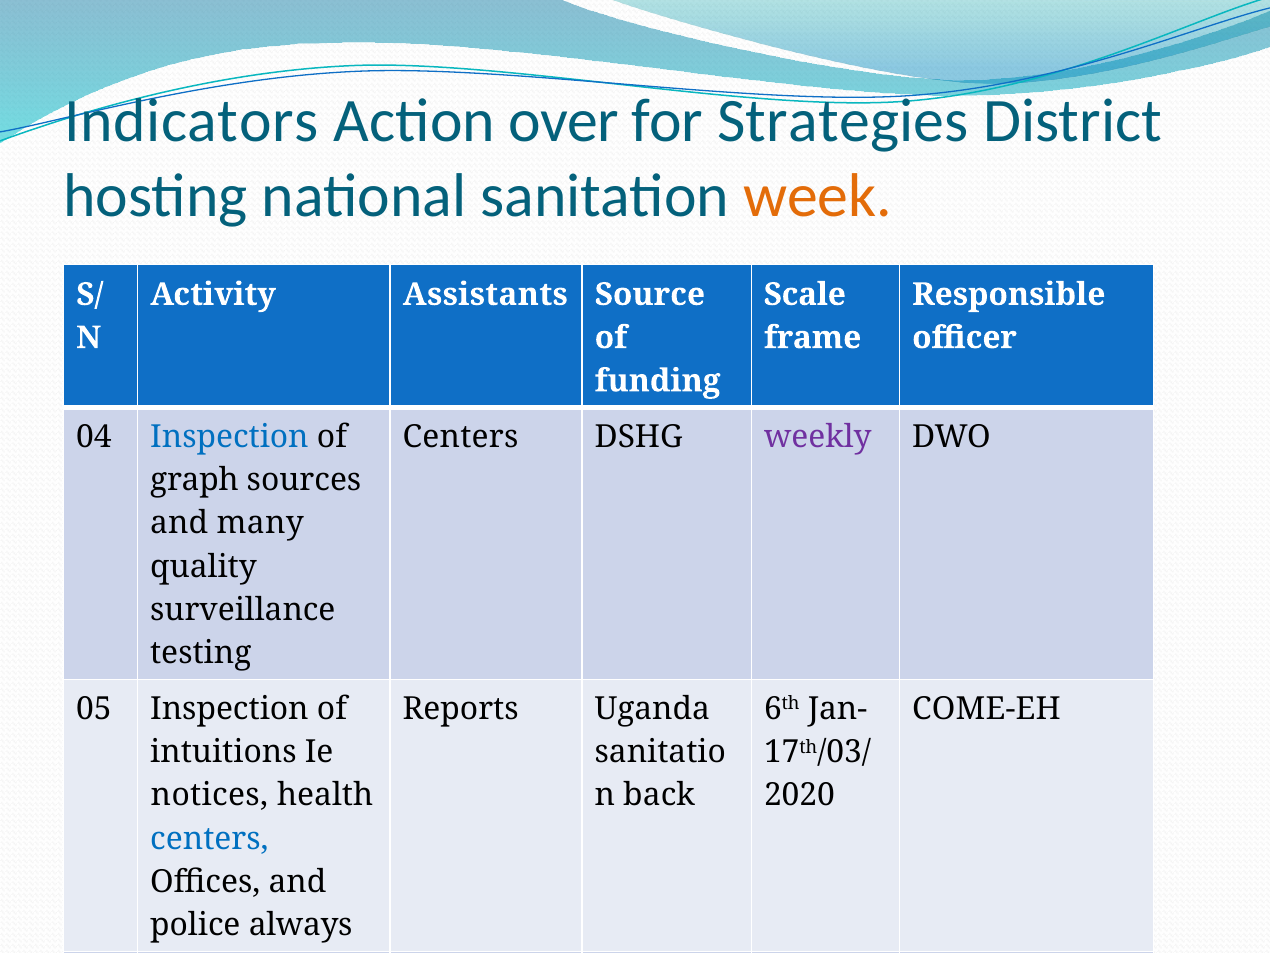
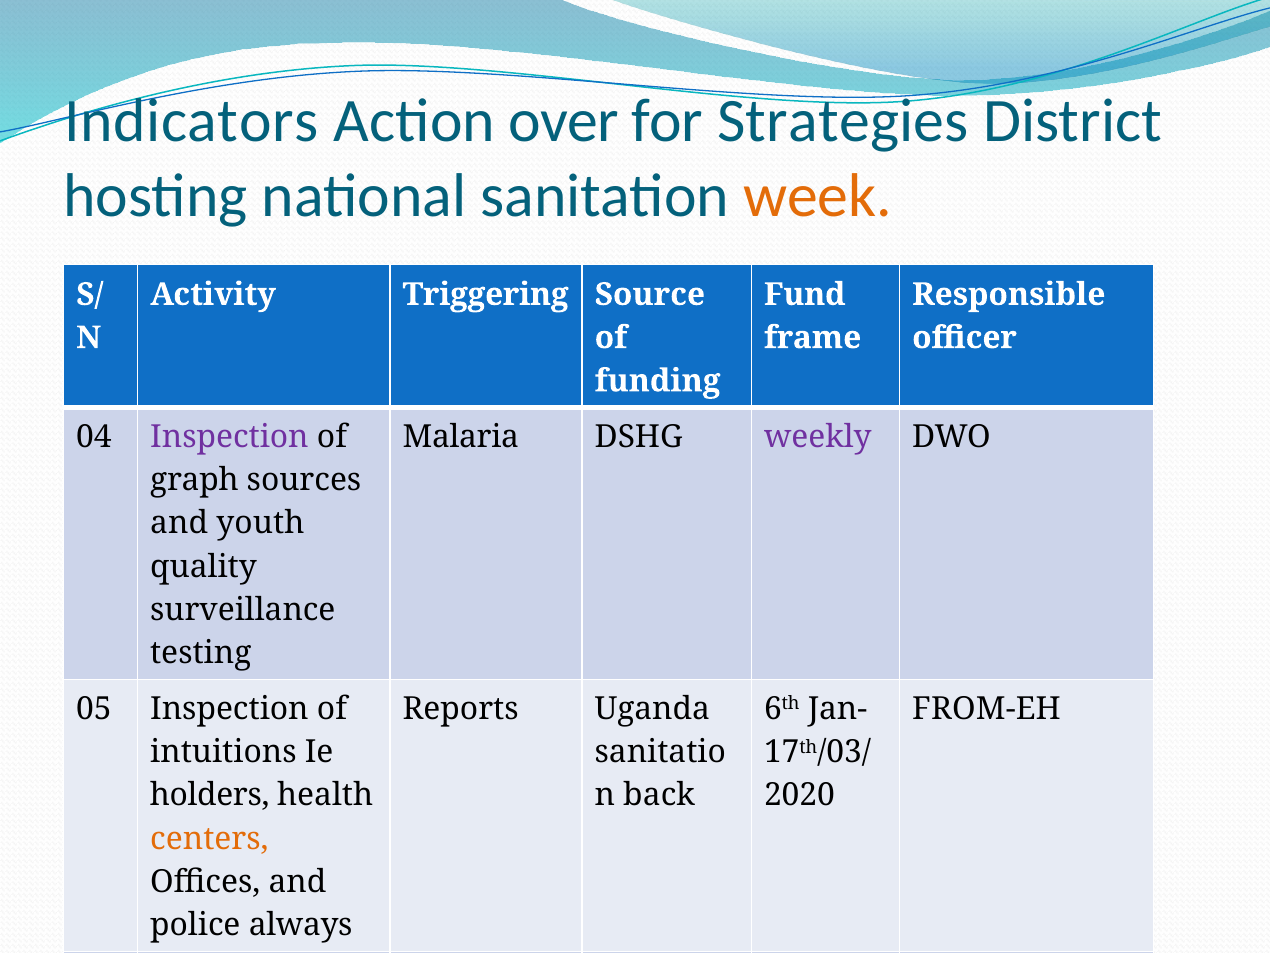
Assistants: Assistants -> Triggering (486, 294)
Scale: Scale -> Fund (805, 294)
Inspection colour: blue -> purple (229, 437)
Centers: Centers -> Malaria (461, 437)
many: many -> youth (260, 523)
COME-EH: COME-EH -> FROM-EH (987, 709)
notices: notices -> holders (210, 795)
centers colour: blue -> orange (209, 838)
